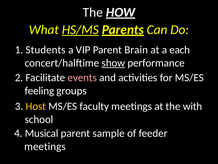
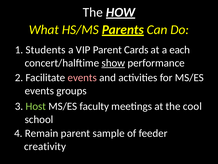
HS/MS underline: present -> none (80, 30)
Brain: Brain -> Cards (136, 50)
feeling: feeling -> events (39, 90)
Host colour: yellow -> light green (36, 106)
with: with -> cool (192, 106)
Musical: Musical -> Remain (42, 133)
meetings: meetings -> creativity (45, 146)
